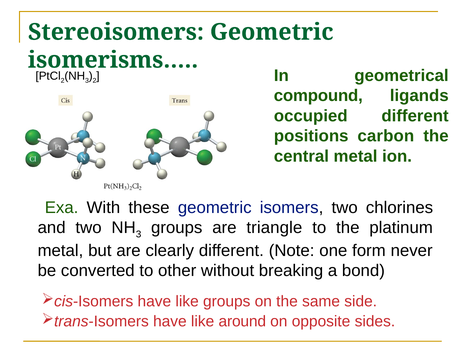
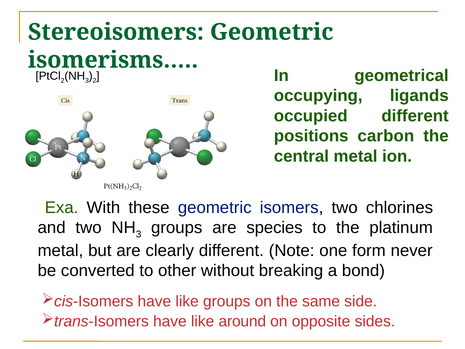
compound: compound -> occupying (318, 96)
triangle: triangle -> species (275, 227)
